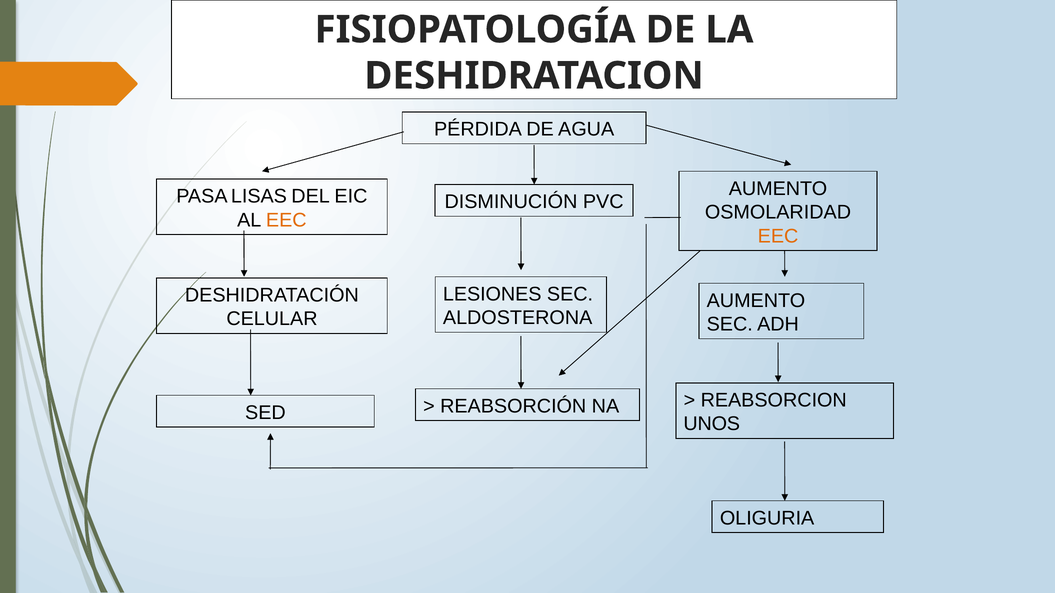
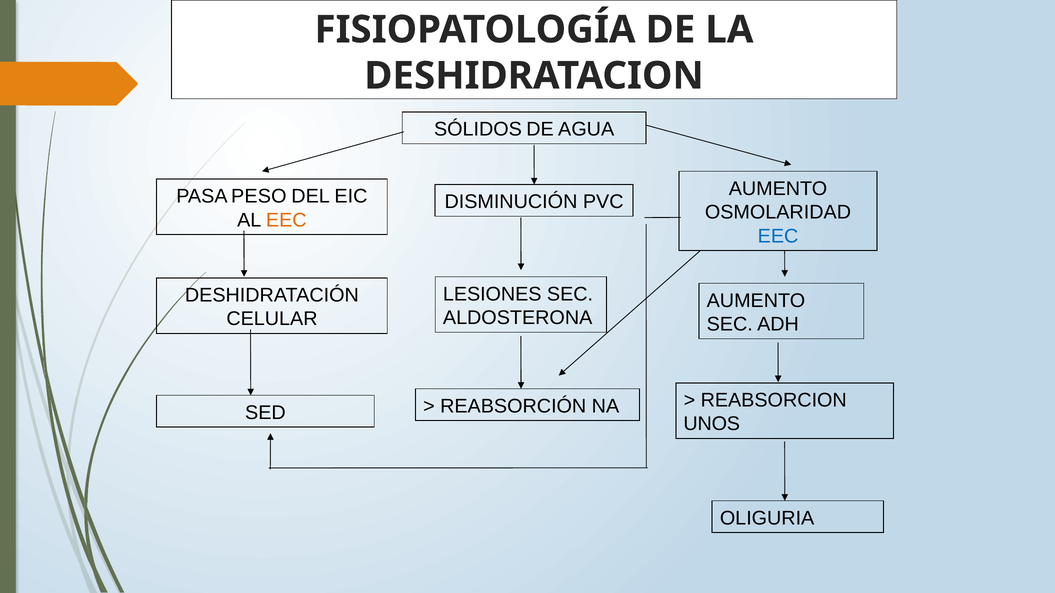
PÉRDIDA: PÉRDIDA -> SÓLIDOS (478, 129)
LISAS: LISAS -> PESO (259, 197)
EEC colour: orange -> blue (778, 236)
